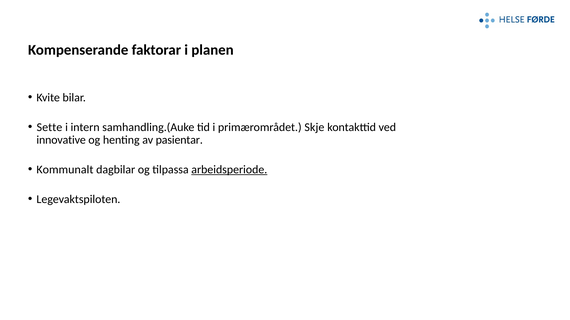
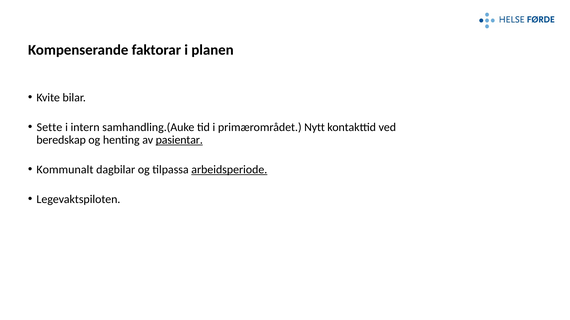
Skje: Skje -> Nytt (315, 127)
innovative: innovative -> beredskap (61, 140)
pasientar underline: none -> present (179, 140)
